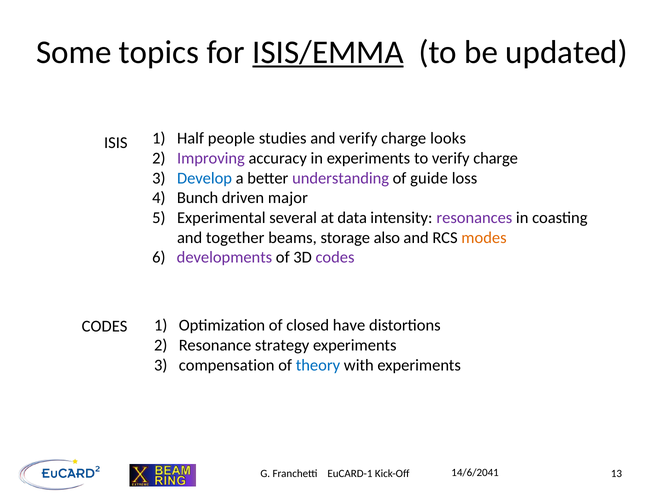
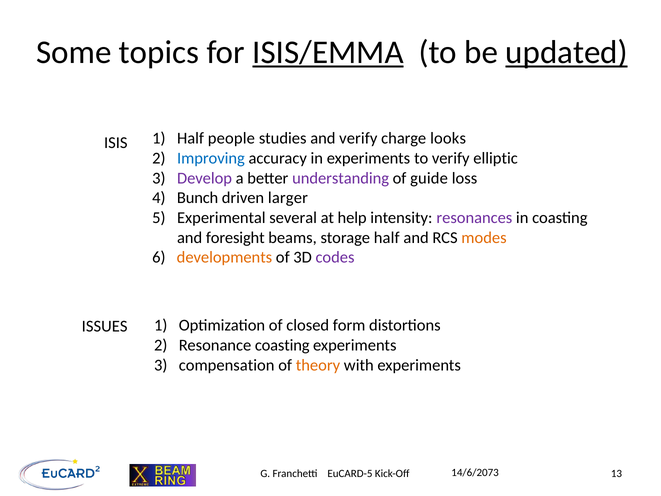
updated underline: none -> present (567, 52)
Improving colour: purple -> blue (211, 158)
to verify charge: charge -> elliptic (496, 158)
Develop colour: blue -> purple (205, 178)
major: major -> larger (288, 198)
data: data -> help (352, 218)
together: together -> foresight (235, 238)
storage also: also -> half (387, 238)
developments colour: purple -> orange (224, 257)
CODES: CODES -> ISSUES (105, 326)
have: have -> form (349, 325)
Resonance strategy: strategy -> coasting (282, 345)
theory colour: blue -> orange (318, 365)
14/6/2041: 14/6/2041 -> 14/6/2073 (475, 472)
EuCARD-1: EuCARD-1 -> EuCARD-5 (350, 473)
